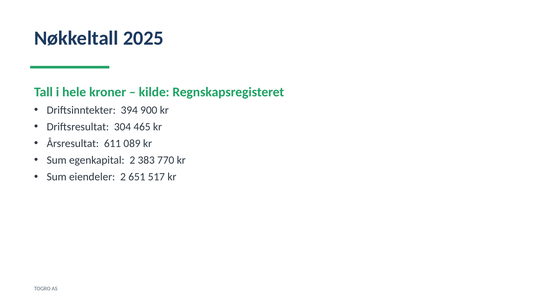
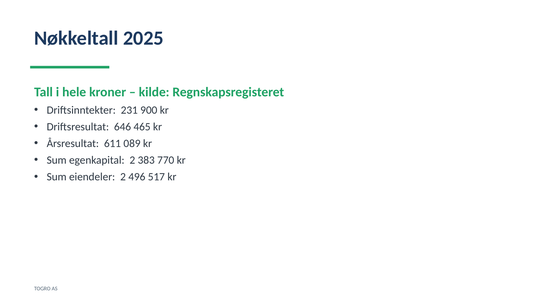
394: 394 -> 231 (129, 110)
304: 304 -> 646 (123, 127)
651: 651 -> 496 (137, 177)
